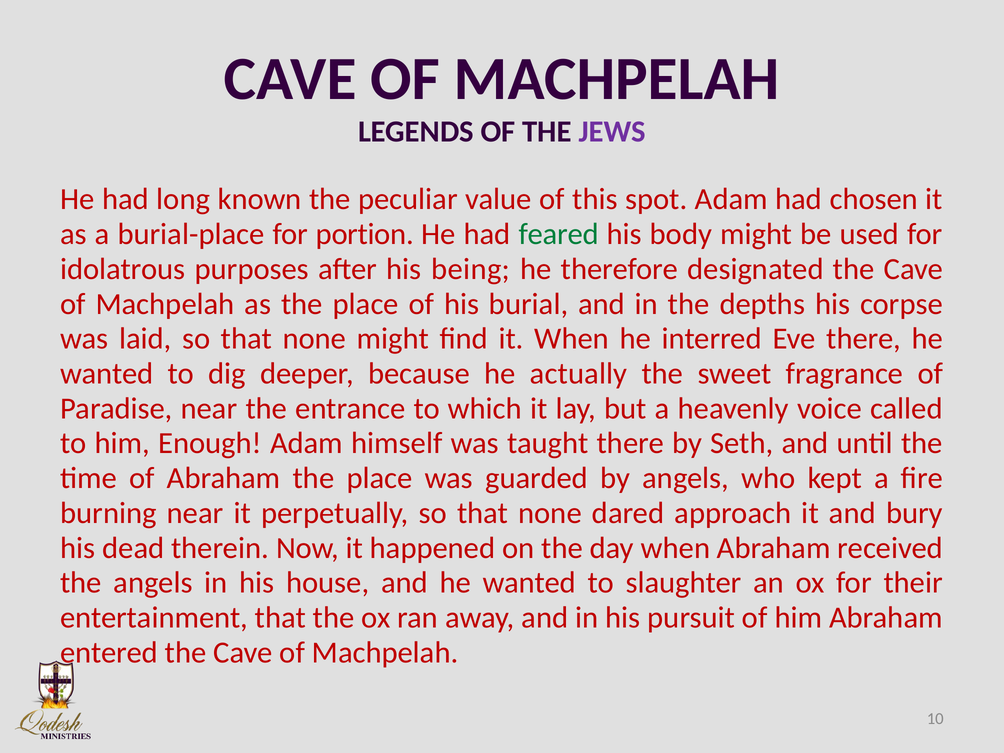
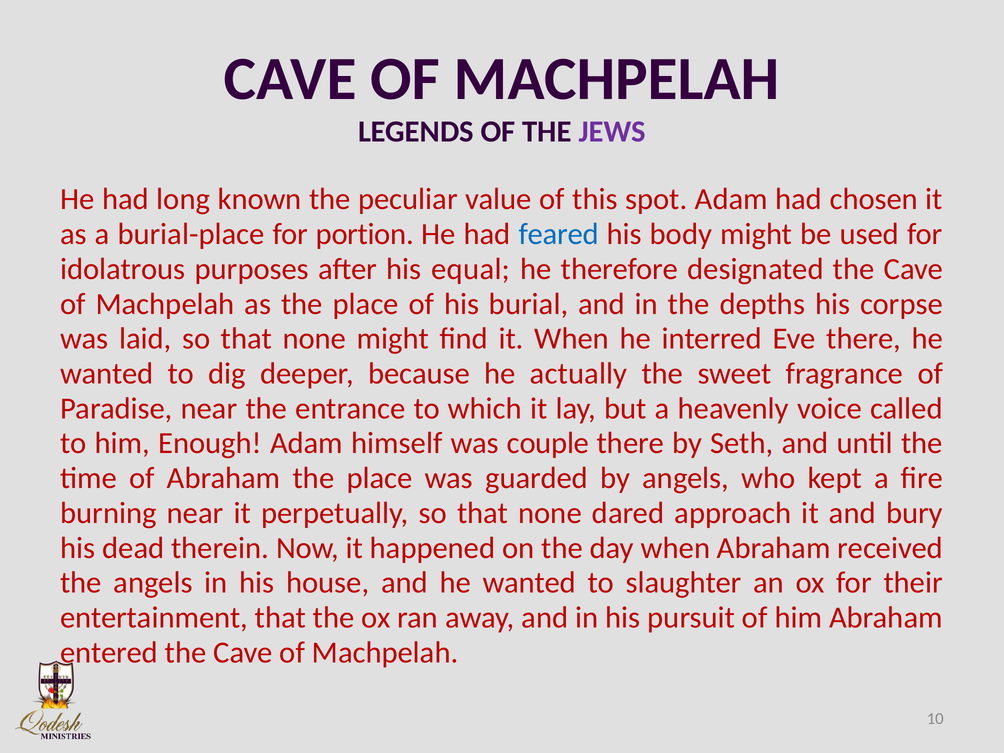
feared colour: green -> blue (559, 234)
being: being -> equal (471, 269)
taught: taught -> couple (548, 443)
